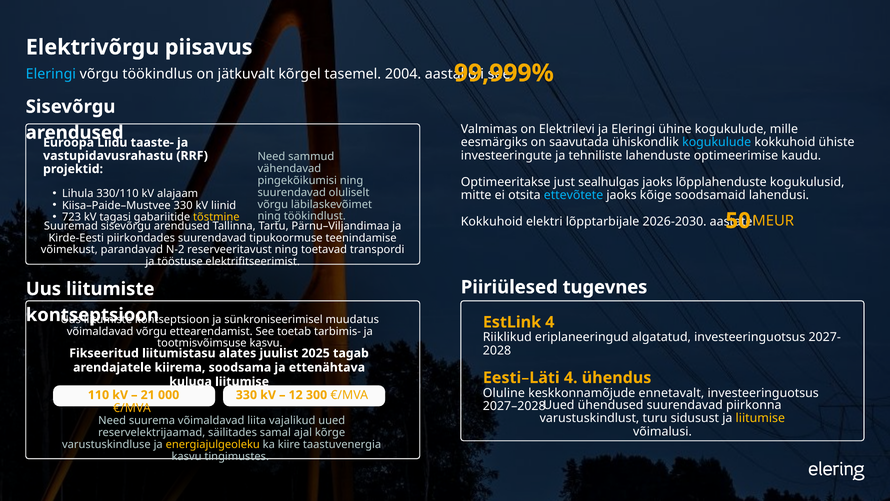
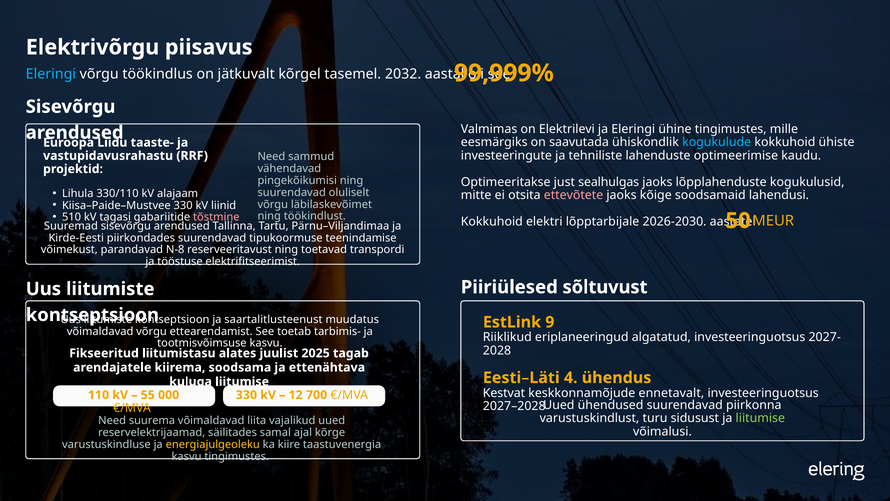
2004: 2004 -> 2032 (403, 74)
ühine kogukulude: kogukulude -> tingimustes (731, 129)
ettevõtete colour: light blue -> pink (574, 195)
723: 723 -> 510 (72, 217)
tõstmine colour: yellow -> pink (216, 217)
N-2: N-2 -> N-8 (175, 250)
tugevnes: tugevnes -> sõltuvust (605, 287)
sünkroniseerimisel: sünkroniseerimisel -> saartalitlusteenust (273, 319)
EstLink 4: 4 -> 9 (550, 322)
Oluline: Oluline -> Kestvat (504, 393)
21: 21 -> 55 (148, 395)
300: 300 -> 700 (317, 395)
liitumise colour: yellow -> light green (760, 418)
